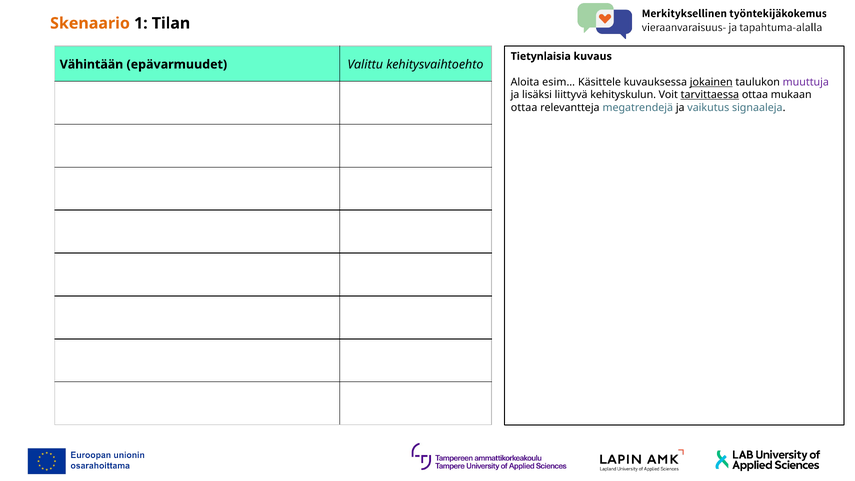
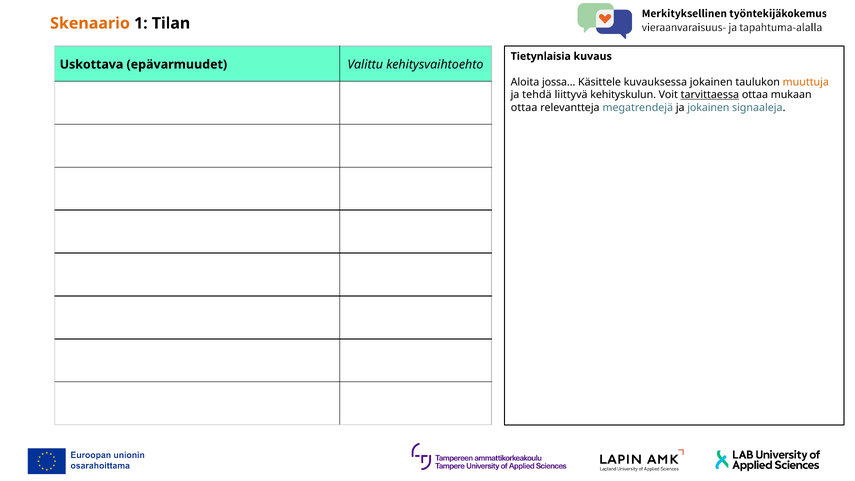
Vähintään: Vähintään -> Uskottava (91, 64)
esim…: esim… -> jossa… (559, 82)
jokainen underline: present -> none (711, 82)
muuttuja colour: purple -> orange (806, 82)
lisäksi: lisäksi -> tehdä (537, 95)
ja vaikutus: vaikutus -> jokainen (708, 108)
